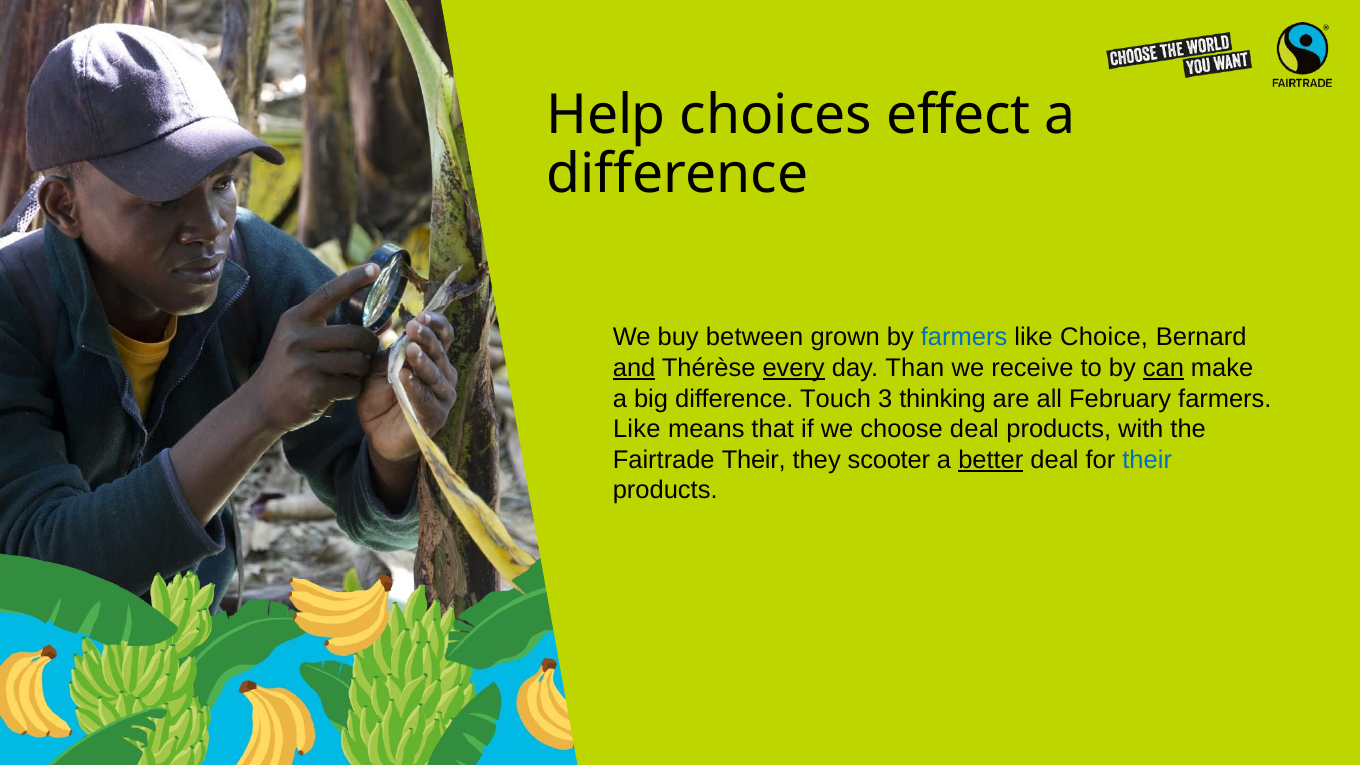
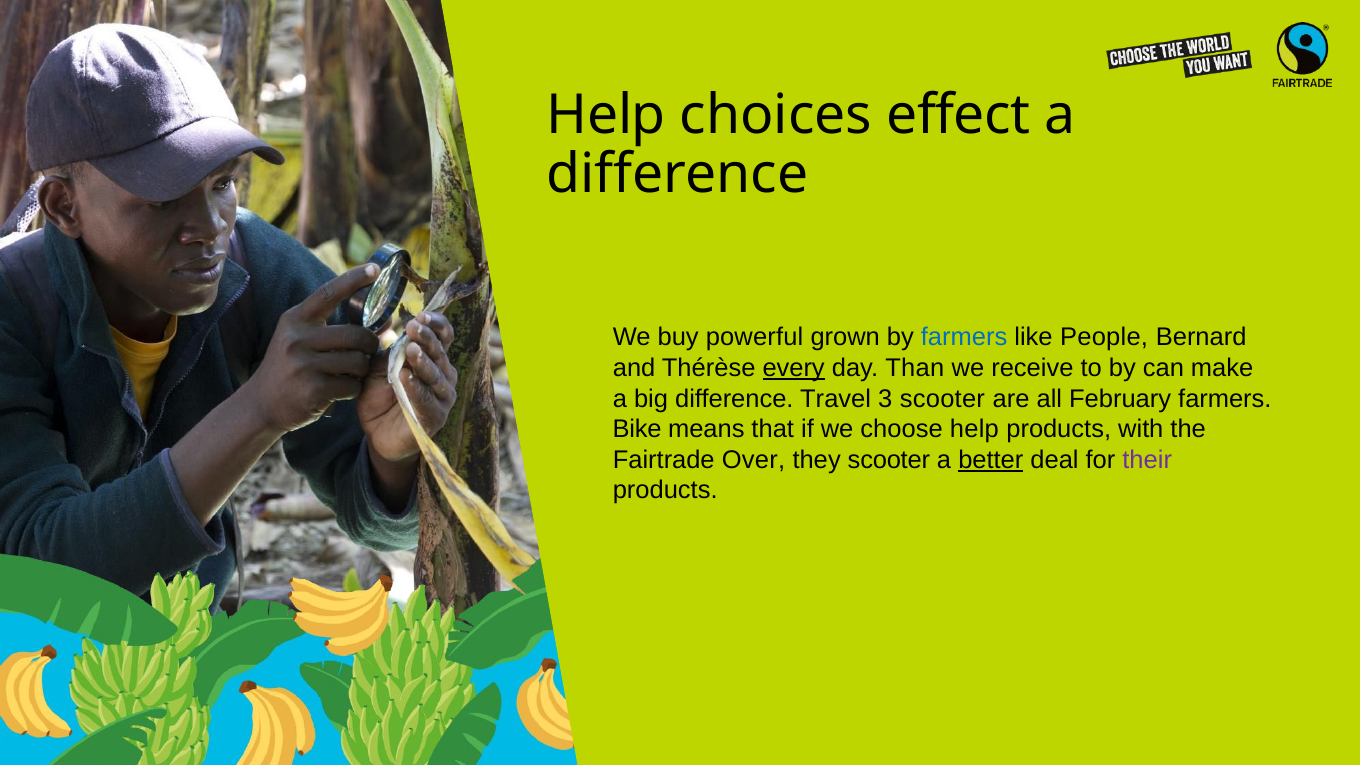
between: between -> powerful (755, 337)
Choice: Choice -> People (1104, 337)
and underline: present -> none (634, 368)
can underline: present -> none (1163, 368)
Touch: Touch -> Travel (836, 399)
3 thinking: thinking -> scooter (942, 399)
Like: Like -> Bike (637, 429)
choose deal: deal -> help (974, 429)
Fairtrade Their: Their -> Over (754, 460)
their colour: blue -> purple (1147, 460)
